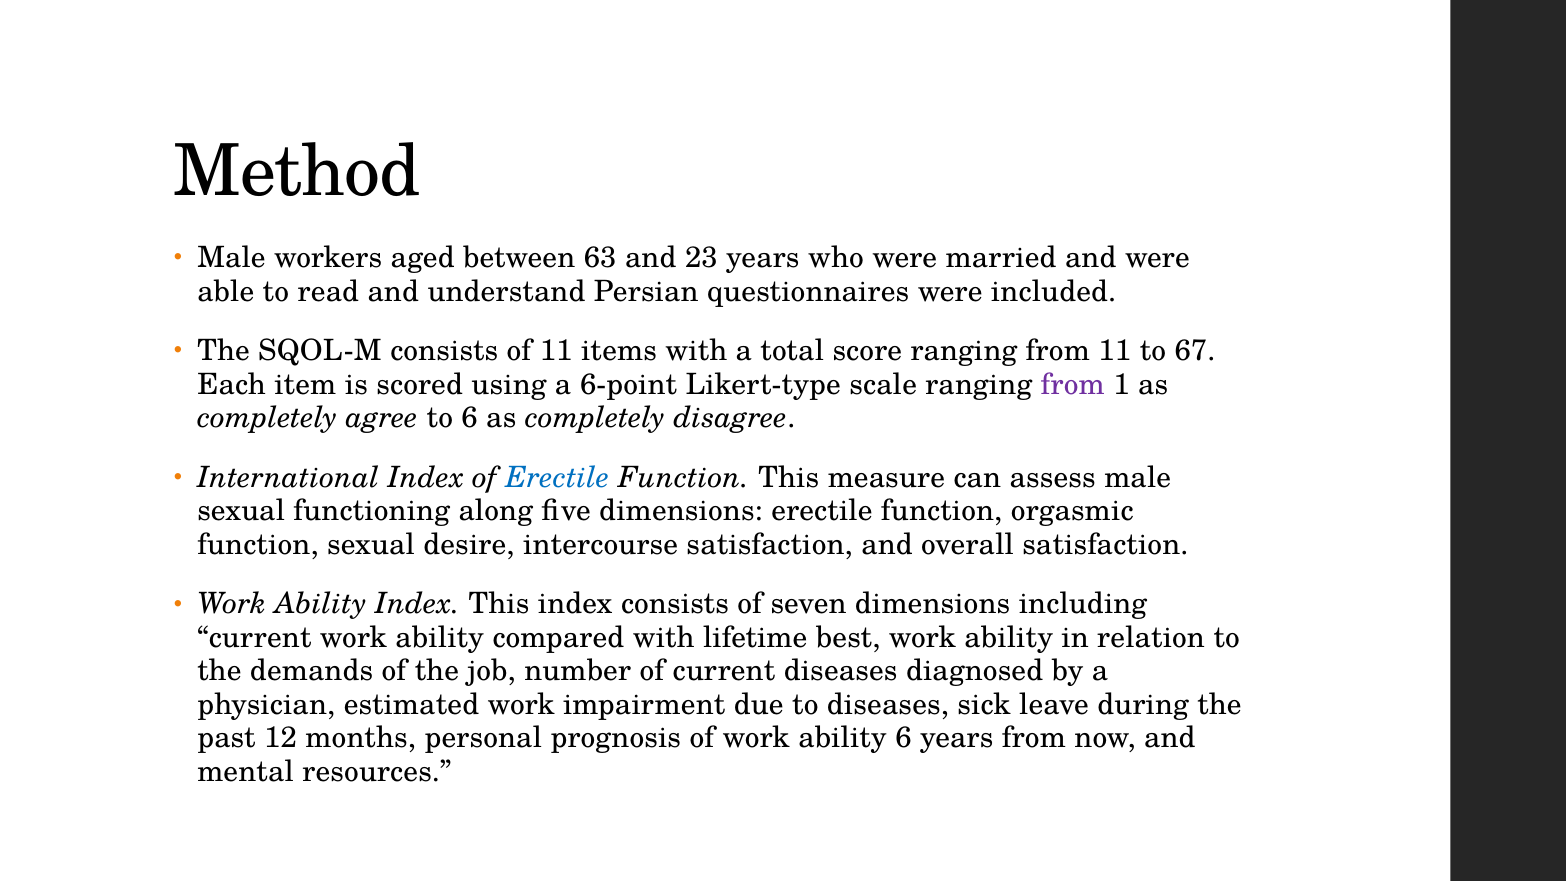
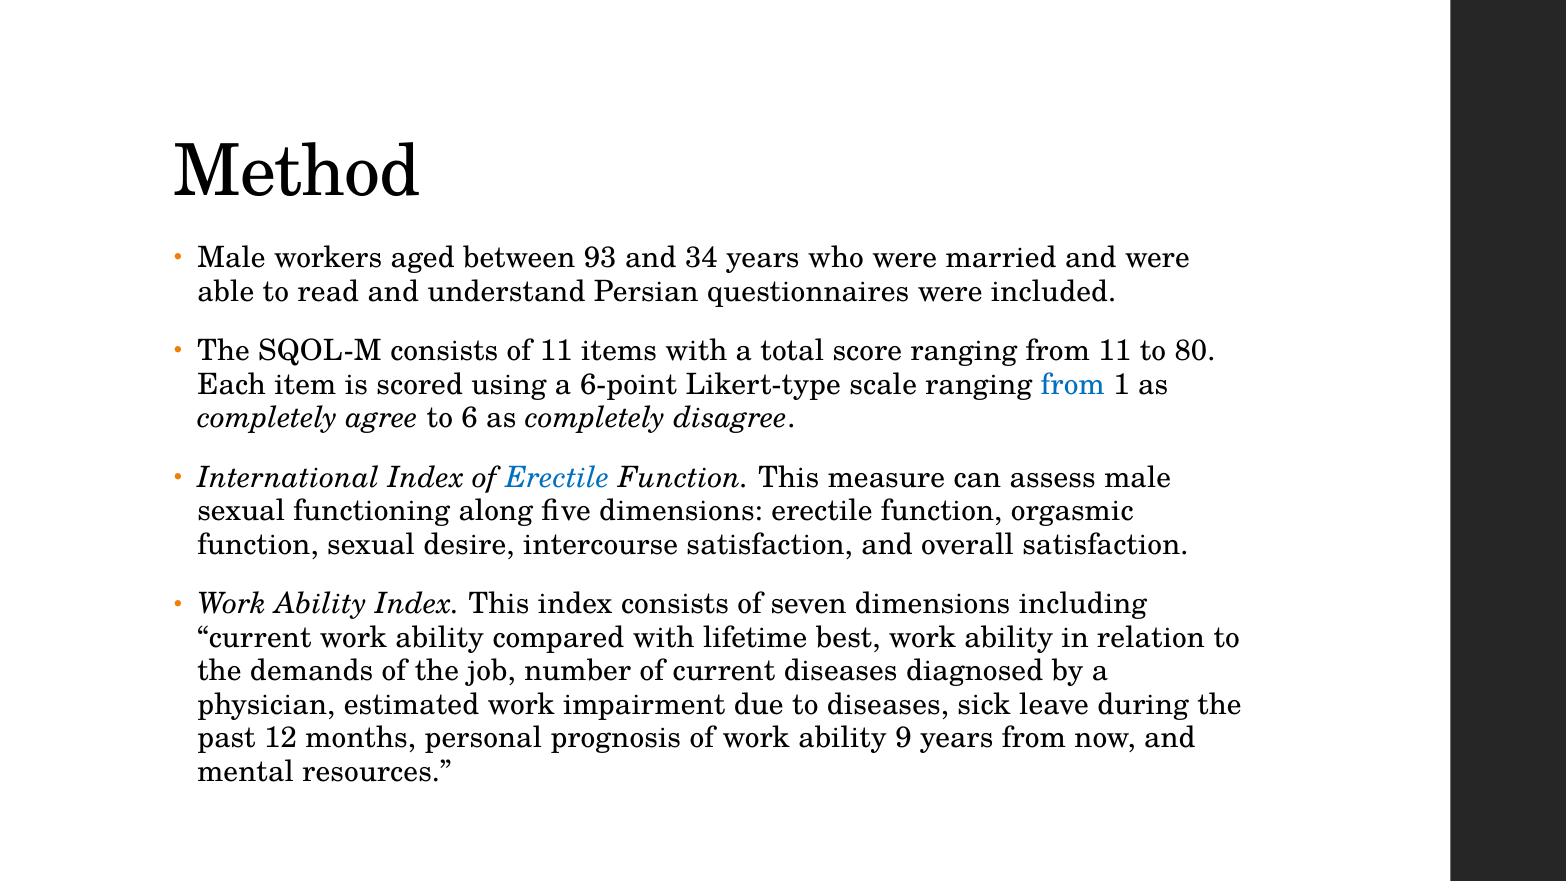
63: 63 -> 93 (600, 258)
23: 23 -> 34 (701, 258)
67: 67 -> 80 (1195, 351)
from colour: purple -> blue (1073, 384)
ability 6: 6 -> 9 (903, 738)
